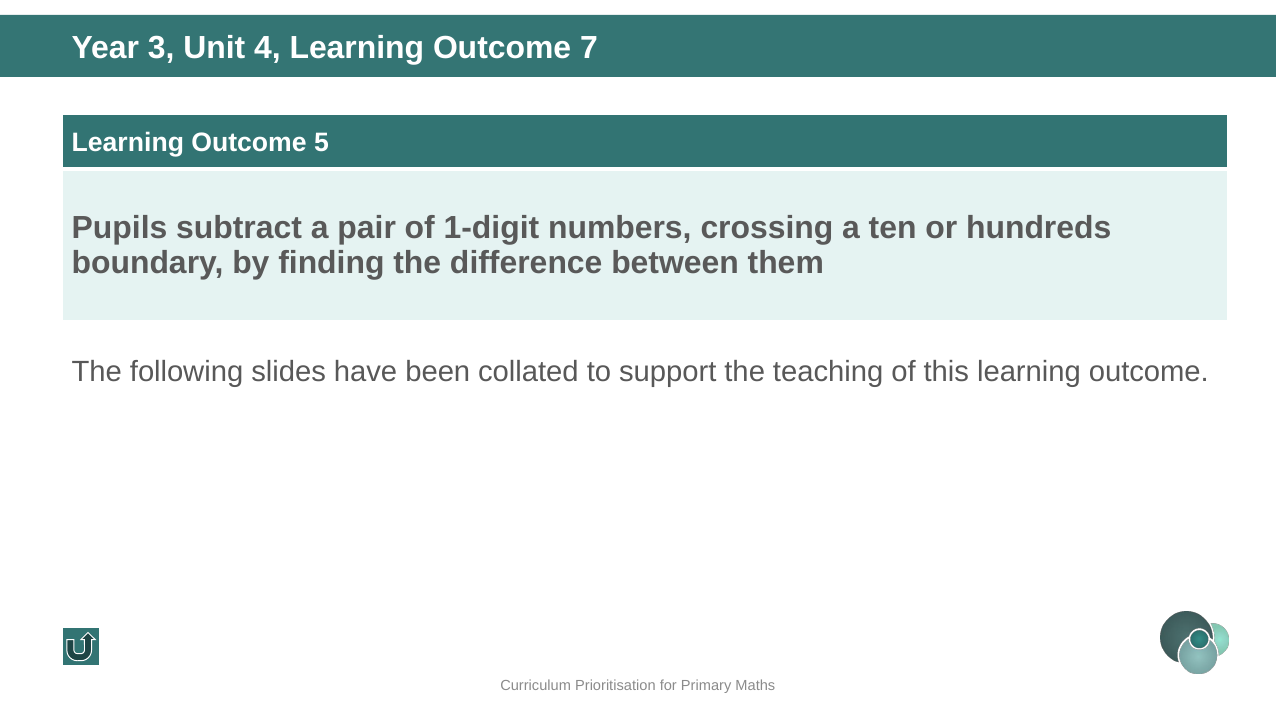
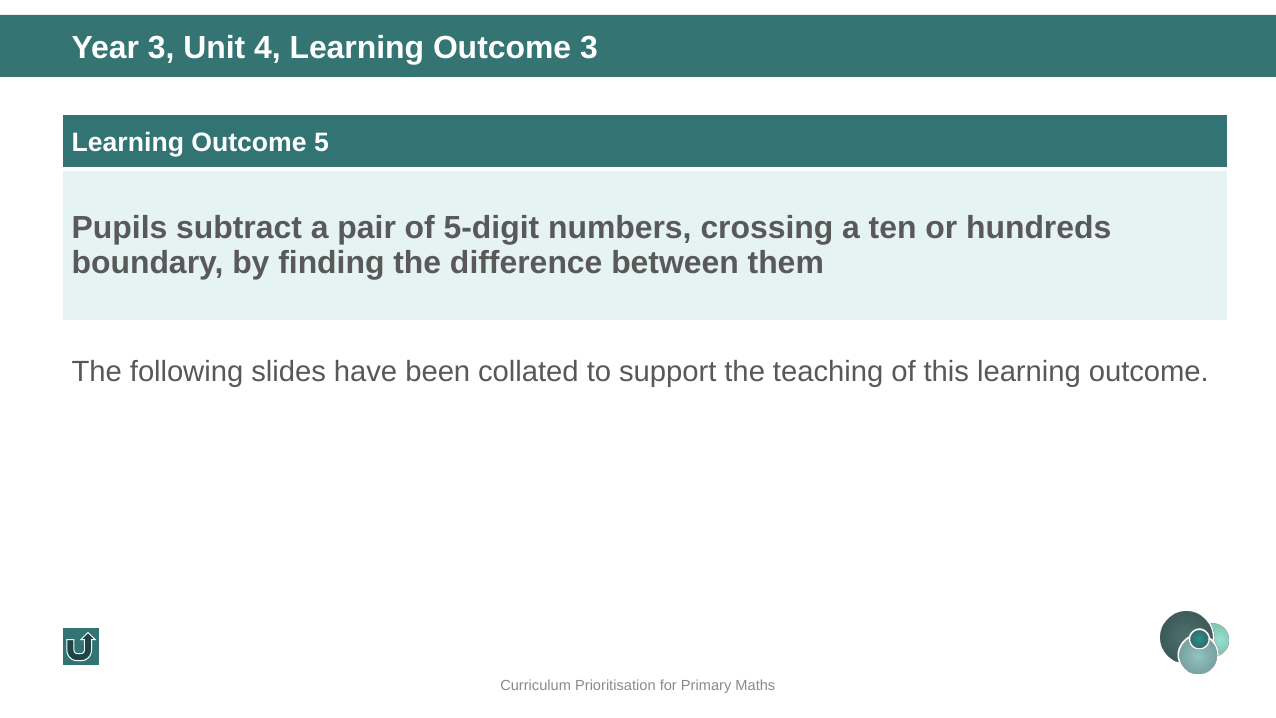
Outcome 7: 7 -> 3 (589, 48)
1-digit: 1-digit -> 5-digit (491, 228)
